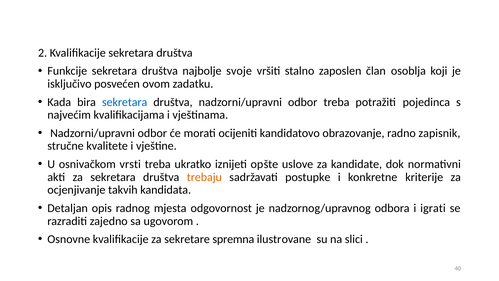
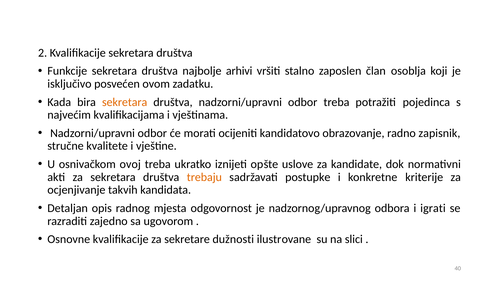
svoje: svoje -> arhivi (239, 71)
sekretara colour: blue -> orange (125, 102)
vrsti: vrsti -> ovoj (130, 164)
spremna: spremna -> dužnosti (233, 239)
